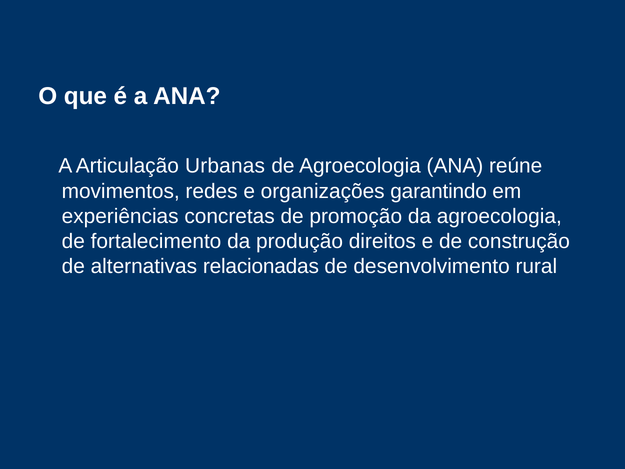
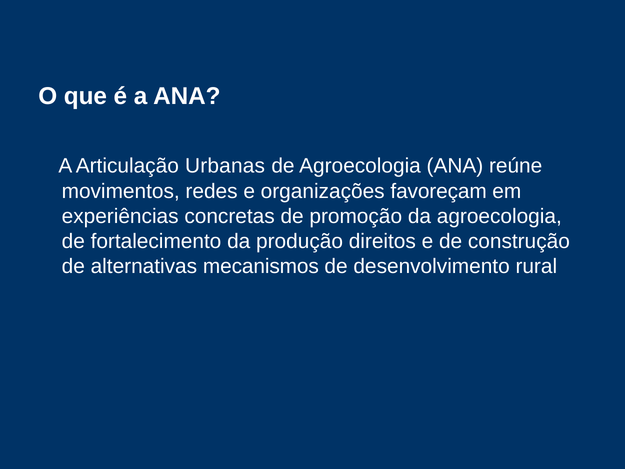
garantindo: garantindo -> favoreçam (439, 191)
relacionadas: relacionadas -> mecanismos (261, 266)
